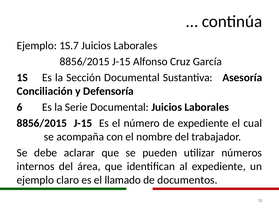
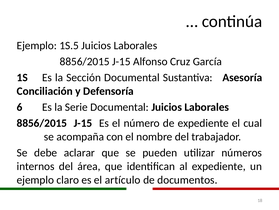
1S.7: 1S.7 -> 1S.5 (69, 45)
llamado: llamado -> artículo (123, 179)
